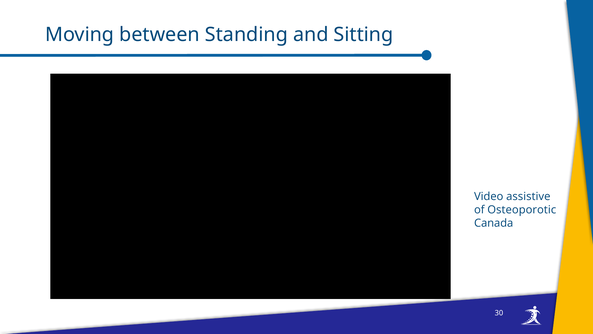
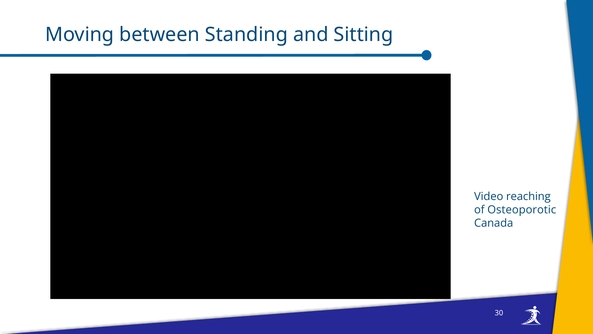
assistive: assistive -> reaching (528, 196)
